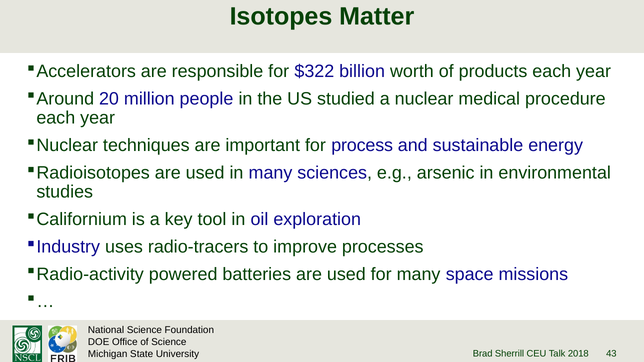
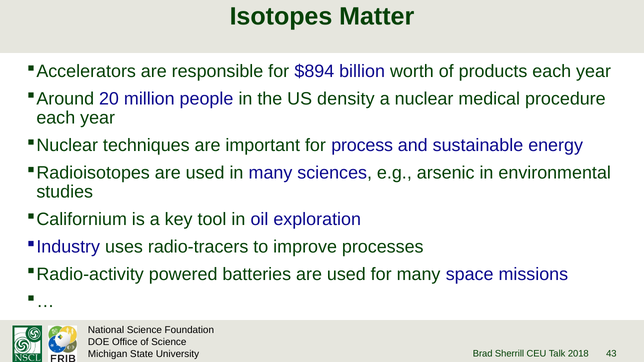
$322: $322 -> $894 (314, 71)
studied: studied -> density (346, 99)
